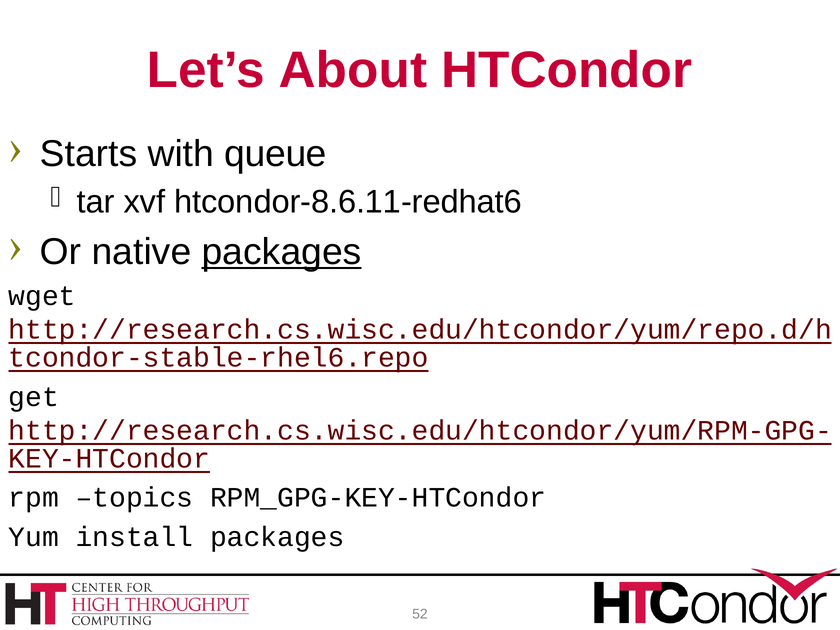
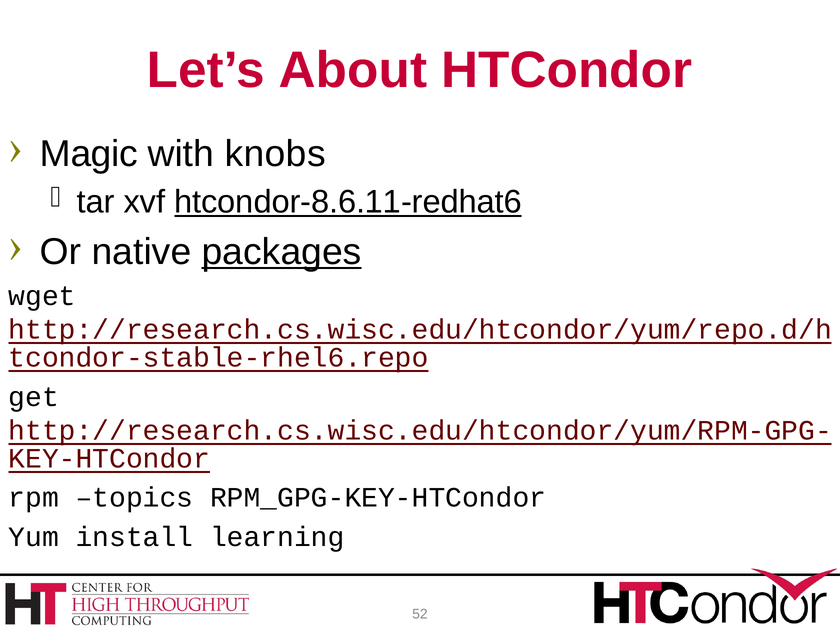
Starts: Starts -> Magic (89, 154)
queue: queue -> knobs (275, 154)
htcondor-8.6.11-redhat6 underline: none -> present (348, 202)
install packages: packages -> learning (277, 537)
